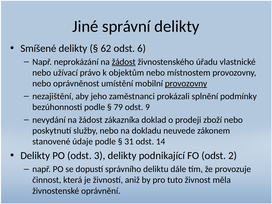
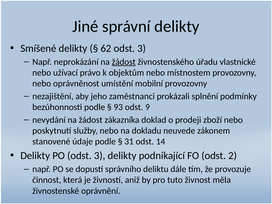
62 odst 6: 6 -> 3 (142, 48)
provozovny underline: present -> none (186, 84)
79: 79 -> 93 (118, 107)
